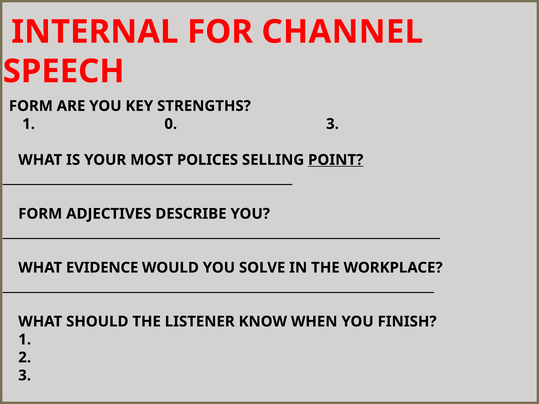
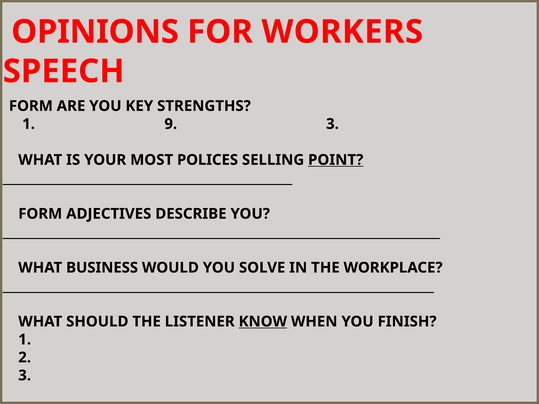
INTERNAL: INTERNAL -> OPINIONS (95, 32)
CHANNEL: CHANNEL -> WORKERS (342, 32)
0: 0 -> 9 (171, 124)
EVIDENCE: EVIDENCE -> BUSINESS (102, 268)
KNOW underline: none -> present (263, 322)
